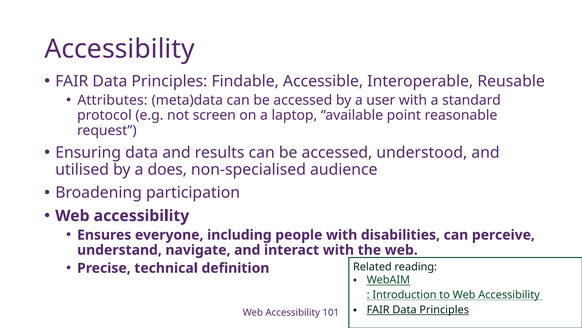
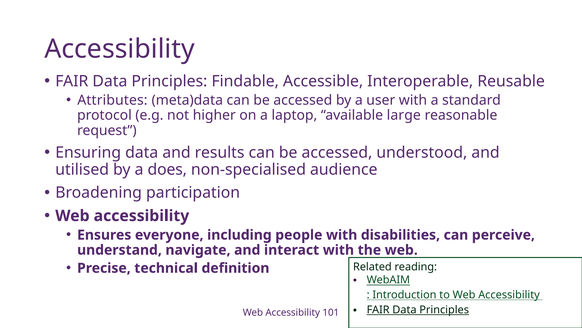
screen: screen -> higher (214, 115)
point: point -> large (404, 115)
